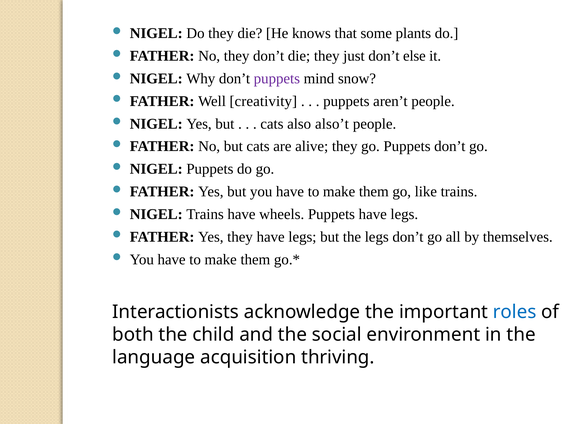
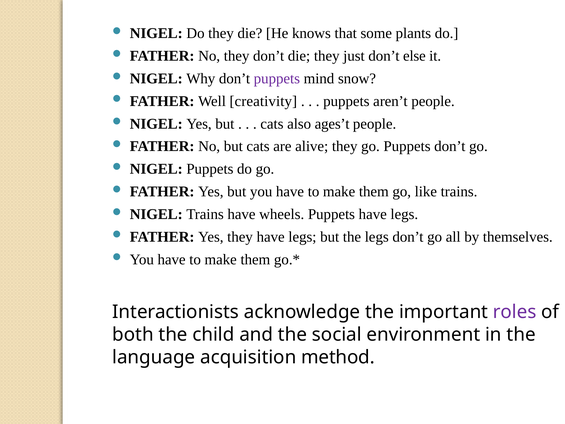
also’t: also’t -> ages’t (332, 124)
roles colour: blue -> purple (515, 312)
thriving: thriving -> method (338, 357)
